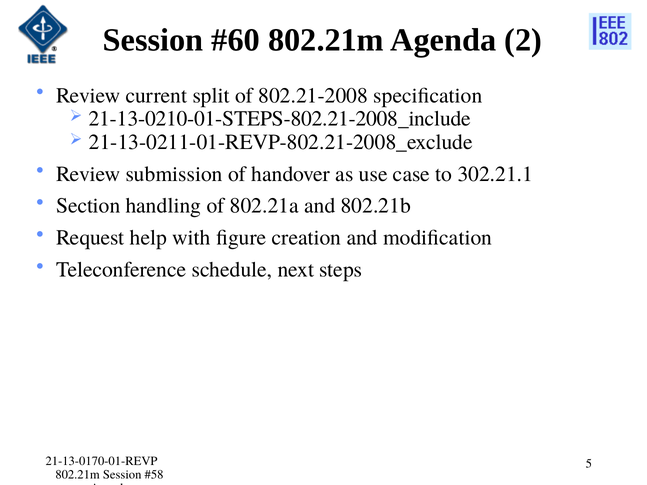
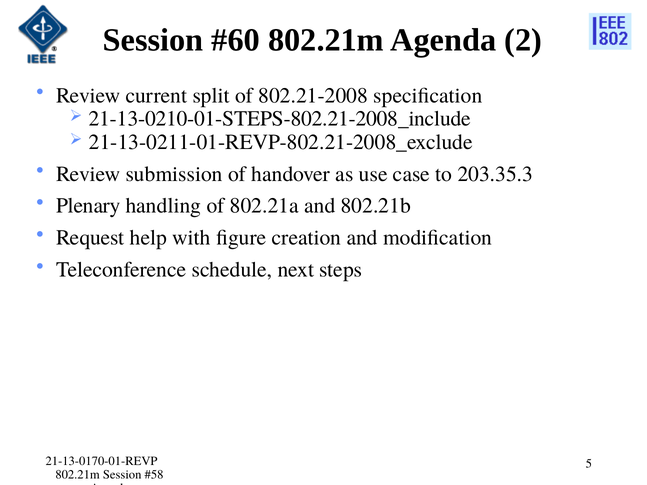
302.21.1: 302.21.1 -> 203.35.3 (495, 174)
Section: Section -> Plenary (88, 206)
